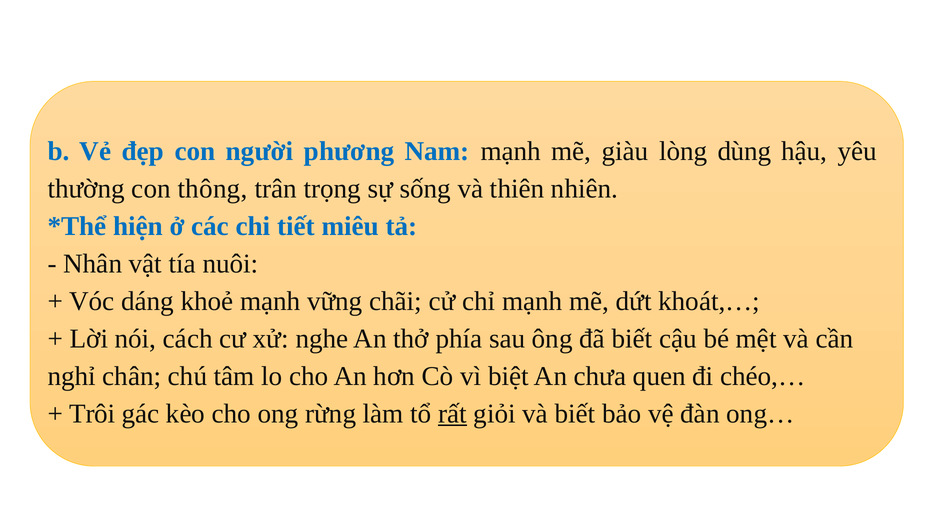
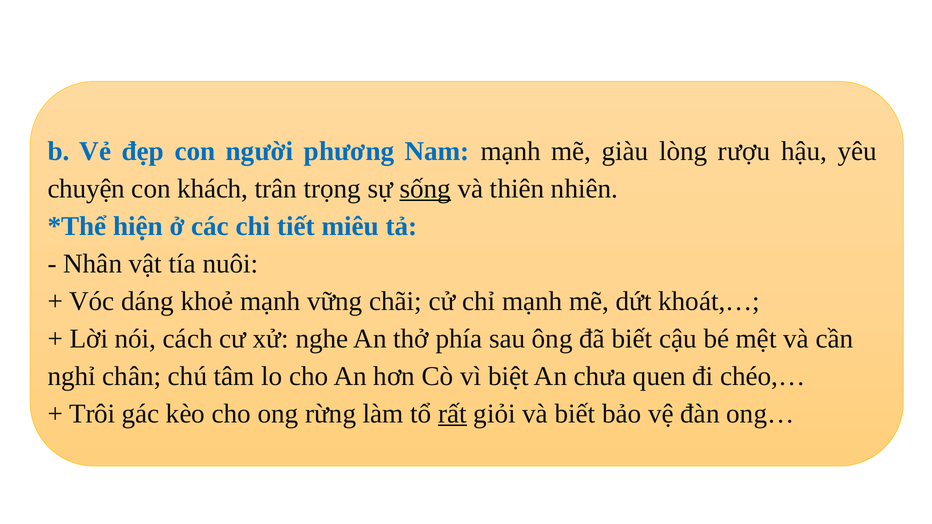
dùng: dùng -> rượu (744, 151)
thường: thường -> chuyện (86, 189)
thông: thông -> khách (213, 189)
sống underline: none -> present (425, 189)
